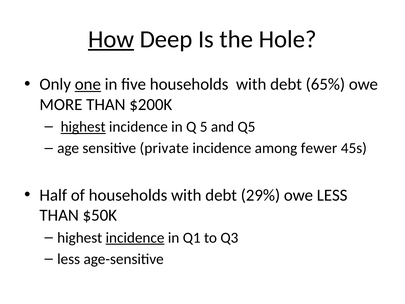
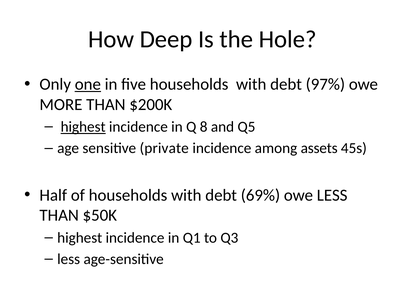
How underline: present -> none (111, 39)
65%: 65% -> 97% (325, 84)
5: 5 -> 8 (204, 127)
fewer: fewer -> assets (319, 148)
29%: 29% -> 69% (260, 195)
incidence underline: present -> none (135, 237)
